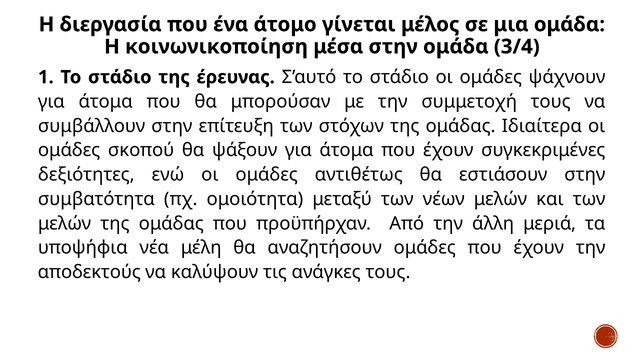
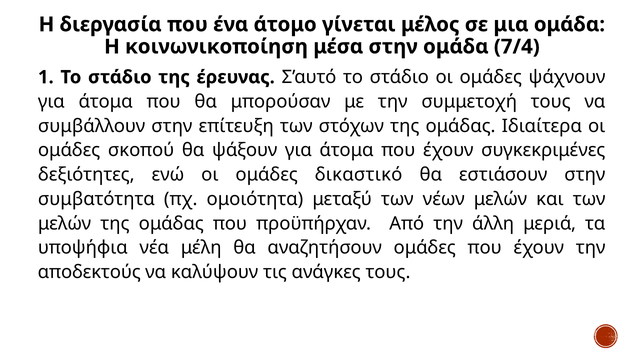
3/4: 3/4 -> 7/4 (517, 47)
αντιθέτως: αντιθέτως -> δικαστικό (359, 175)
